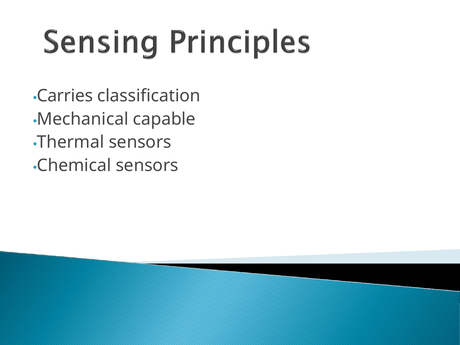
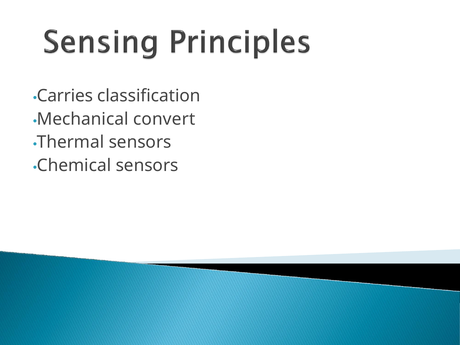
capable: capable -> convert (164, 119)
